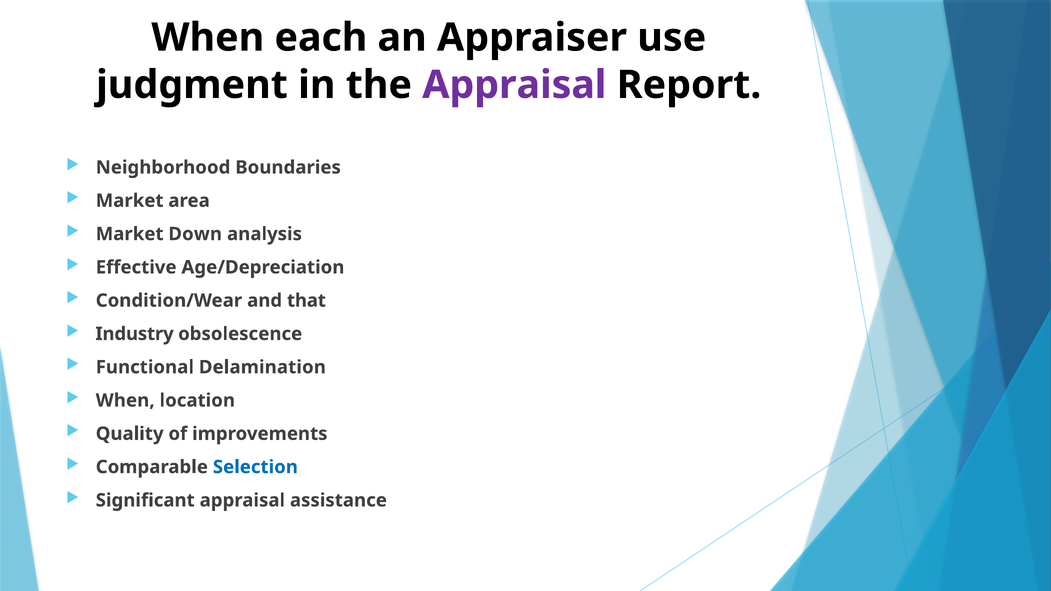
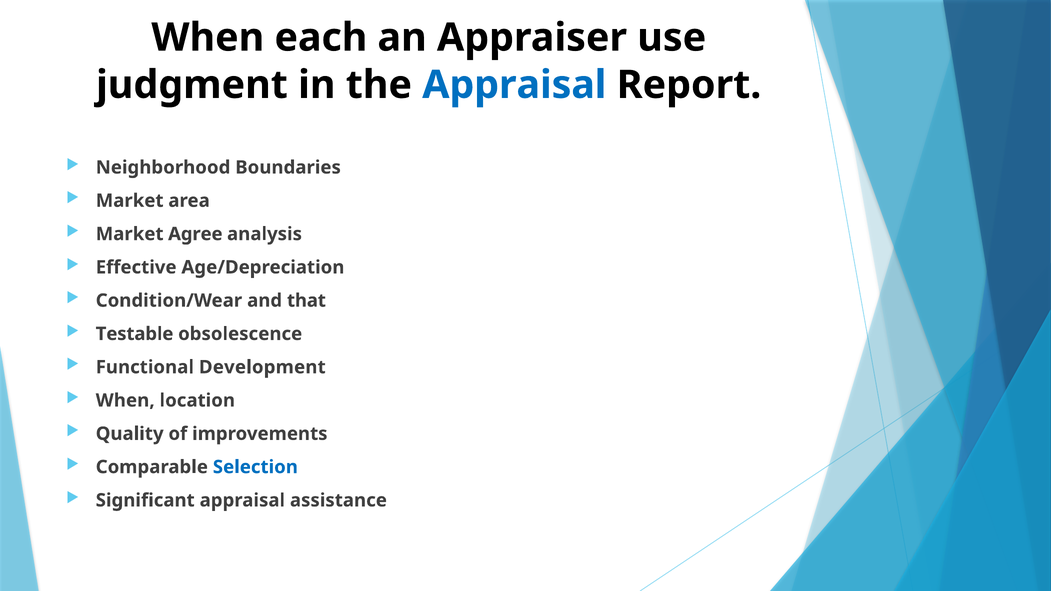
Appraisal colour: purple -> blue (514, 85)
Down: Down -> Agree (195, 234)
Industry: Industry -> Testable (135, 334)
Delamination: Delamination -> Development (262, 367)
